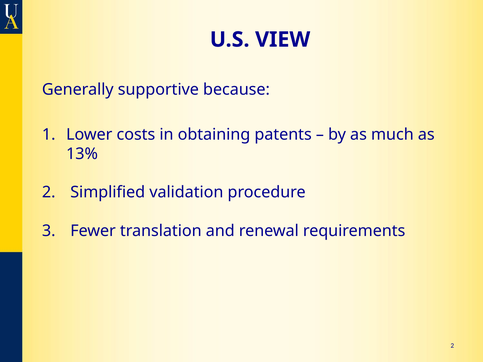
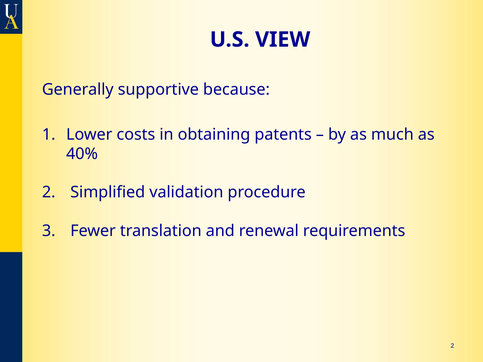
13%: 13% -> 40% (82, 154)
